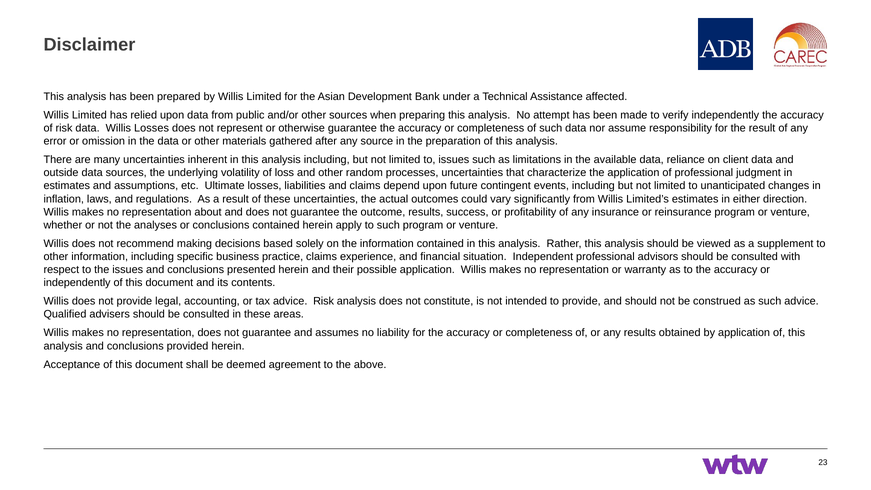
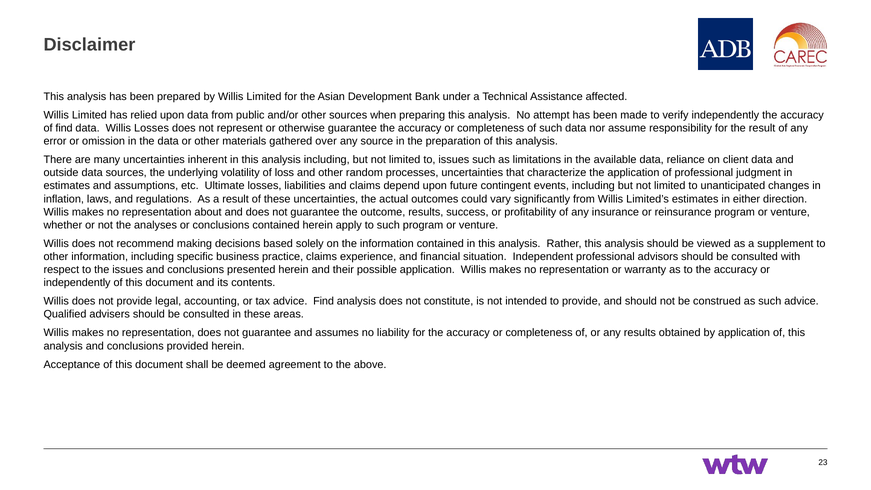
of risk: risk -> find (64, 128)
after: after -> over (326, 141)
advice Risk: Risk -> Find (324, 301)
